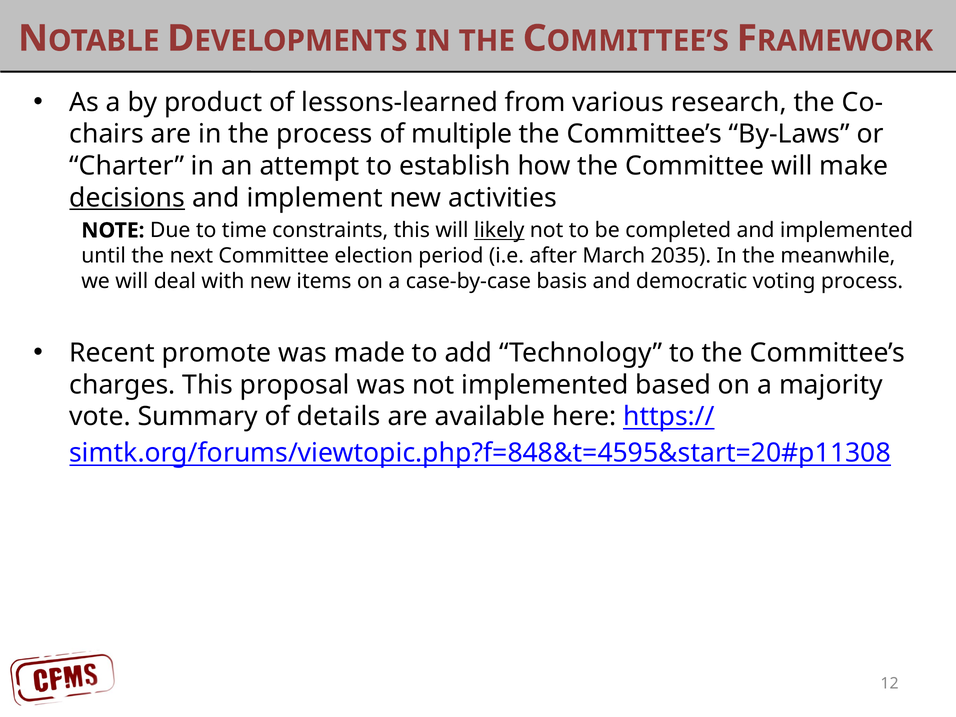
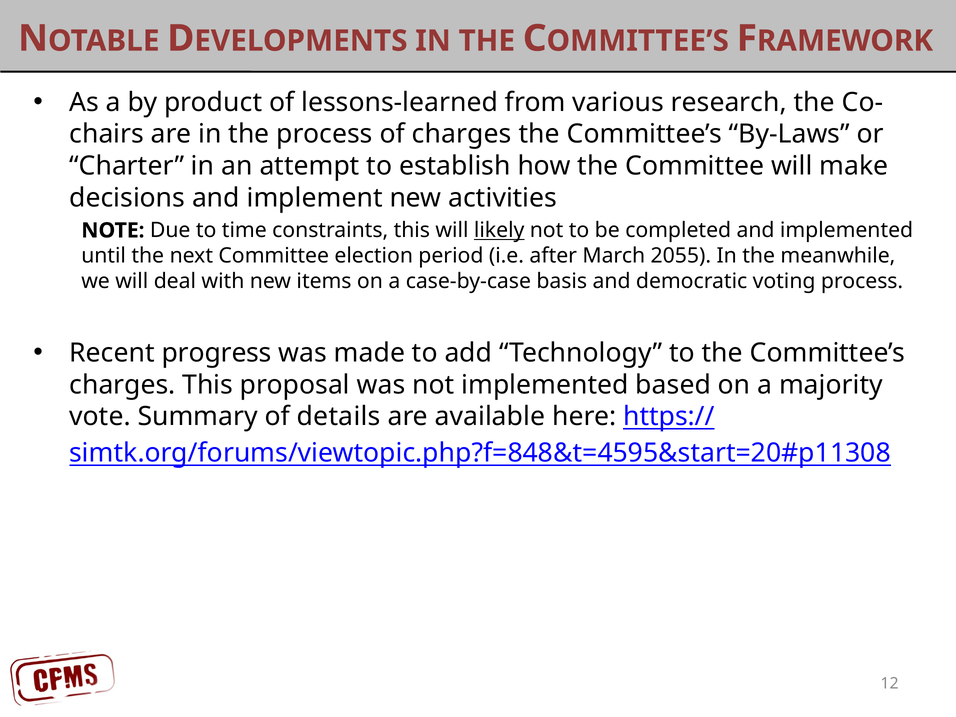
of multiple: multiple -> charges (462, 134)
decisions underline: present -> none (127, 198)
2035: 2035 -> 2055 (681, 256)
promote: promote -> progress (217, 353)
